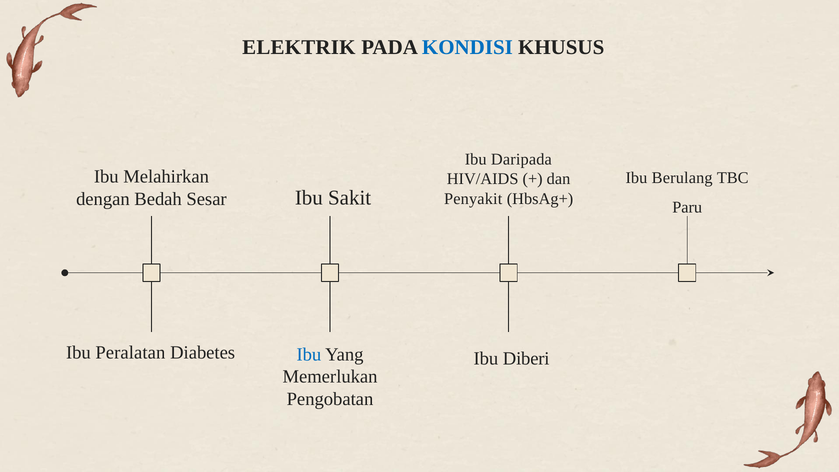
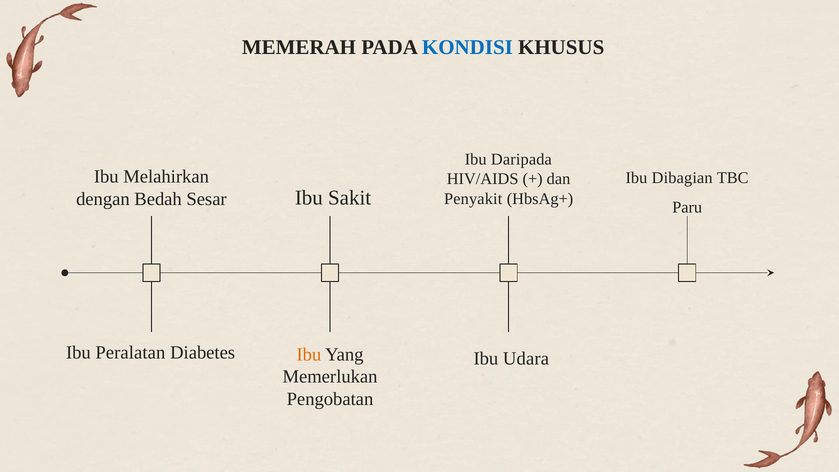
ELEKTRIK: ELEKTRIK -> MEMERAH (299, 47)
Berulang: Berulang -> Dibagian (682, 178)
Ibu colour: blue -> orange (309, 354)
Diberi: Diberi -> Udara (526, 358)
